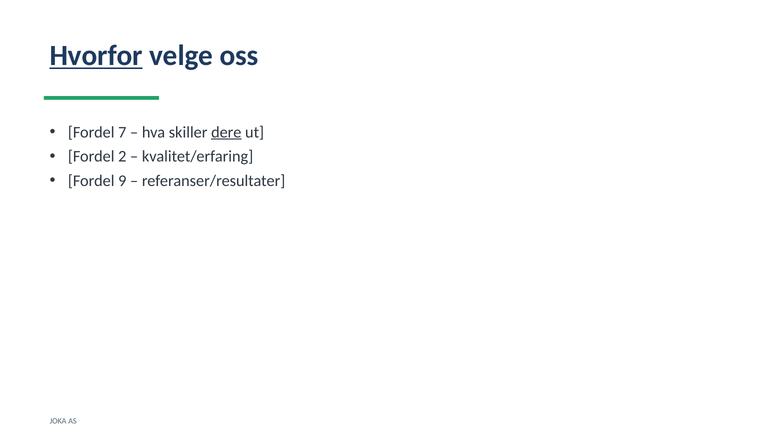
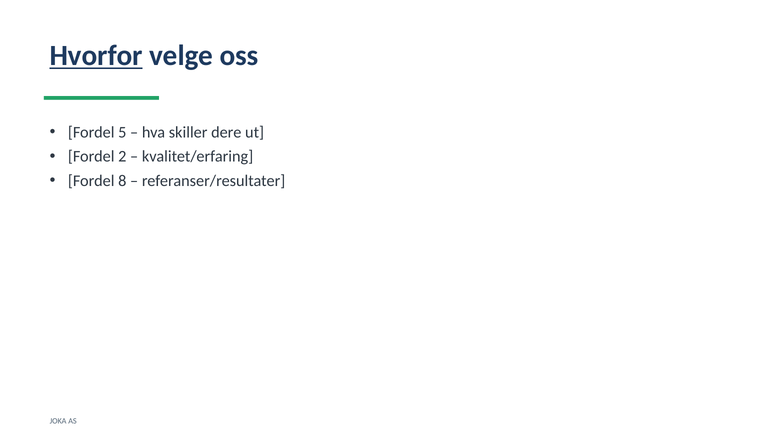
7: 7 -> 5 (122, 132)
dere underline: present -> none (226, 132)
9: 9 -> 8 (122, 181)
